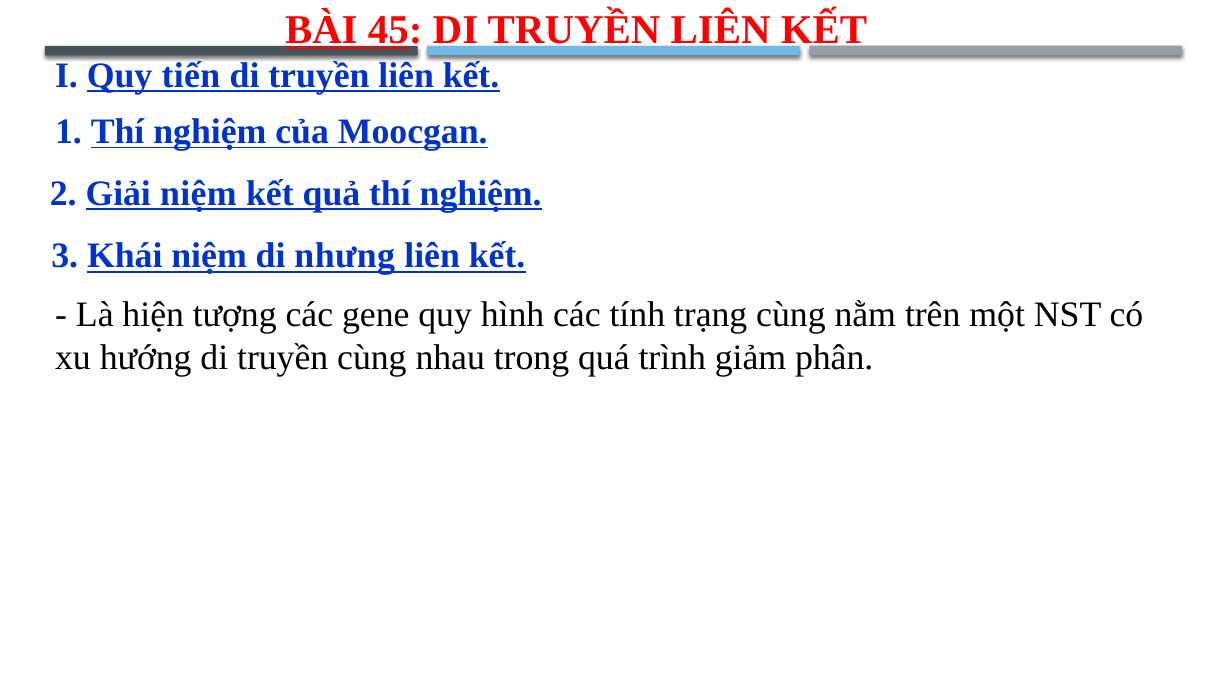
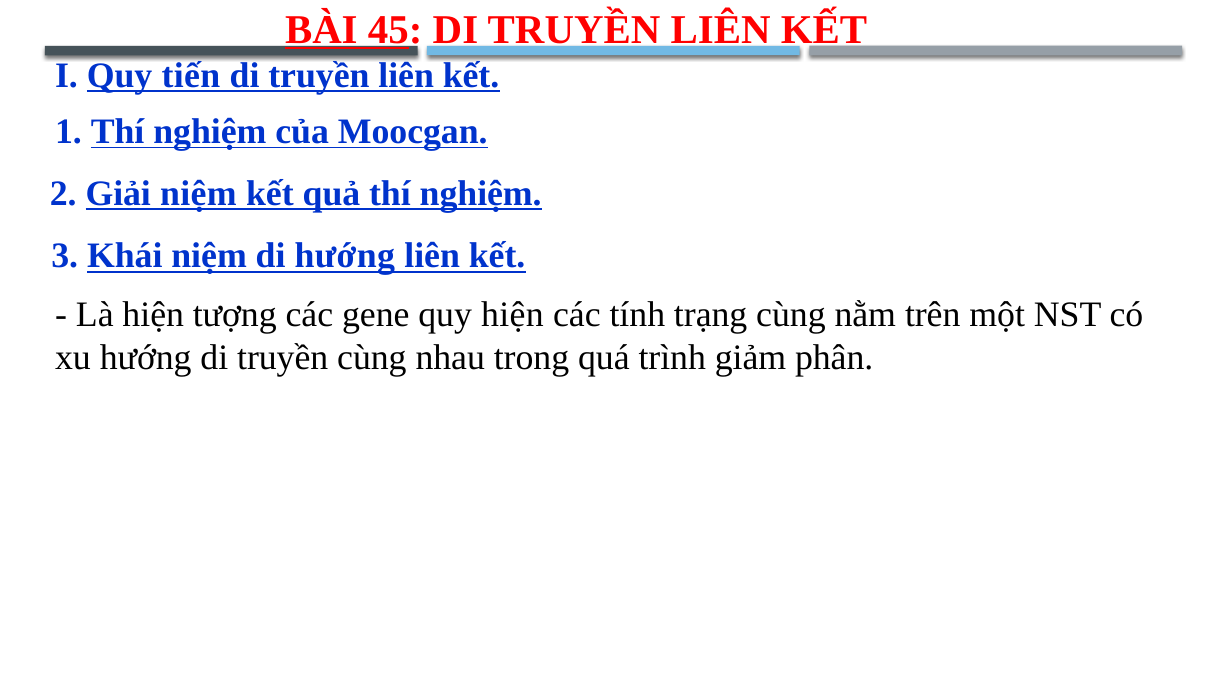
di nhưng: nhưng -> hướng (345, 256)
quy hình: hình -> hiện (512, 315)
